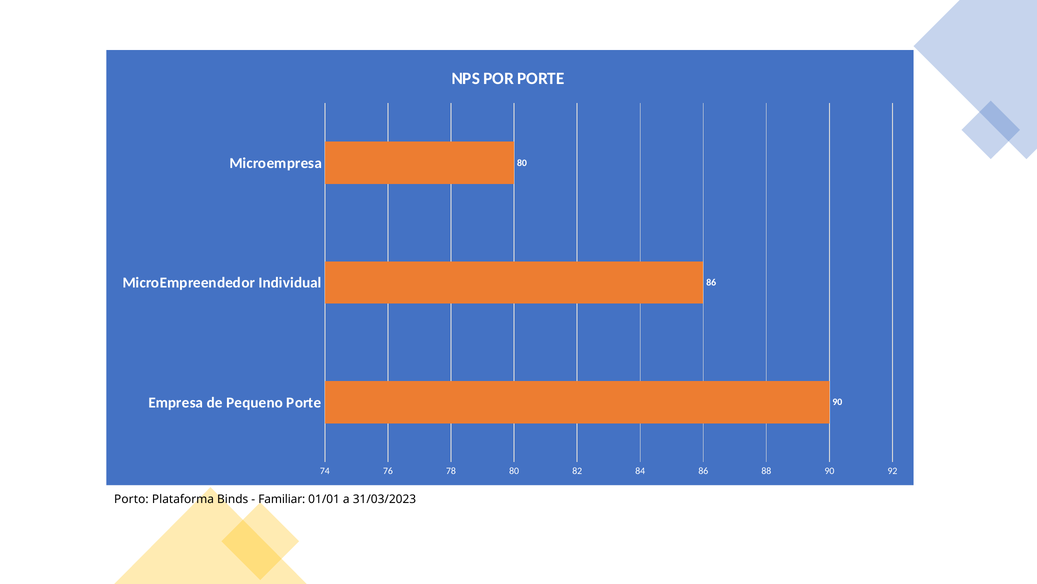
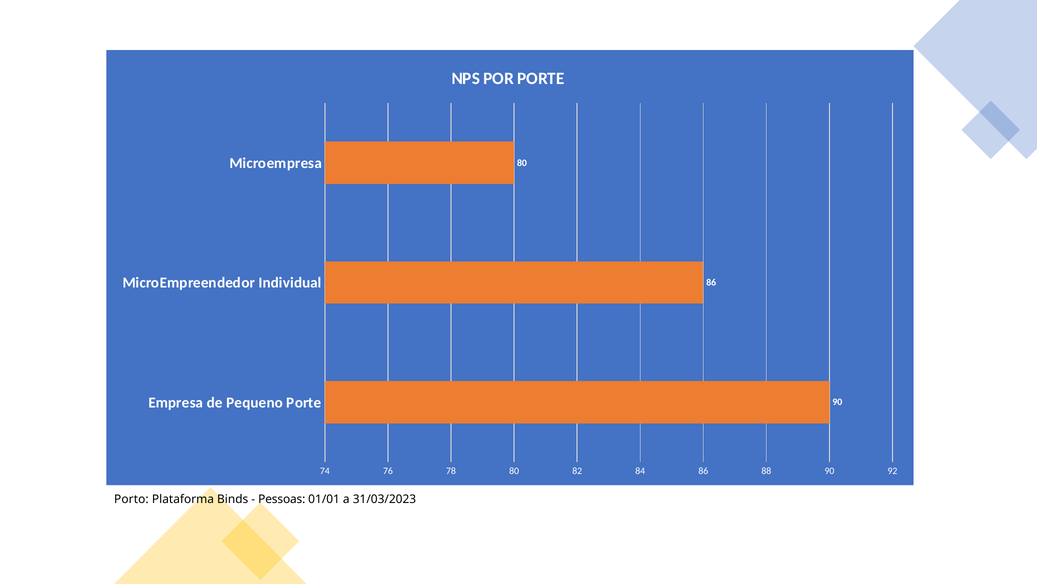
Familiar: Familiar -> Pessoas (282, 499)
